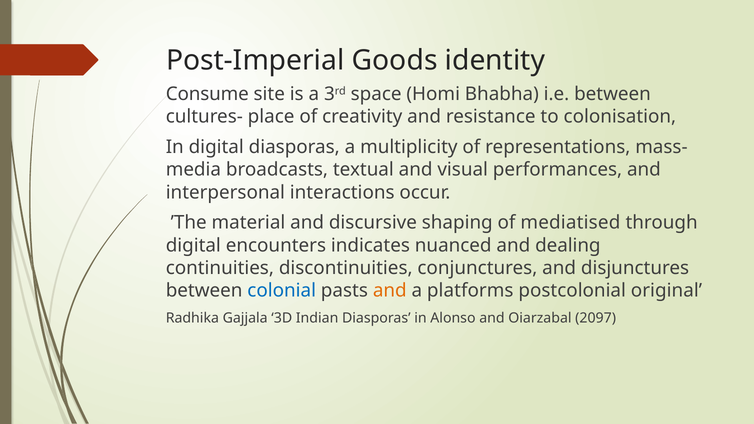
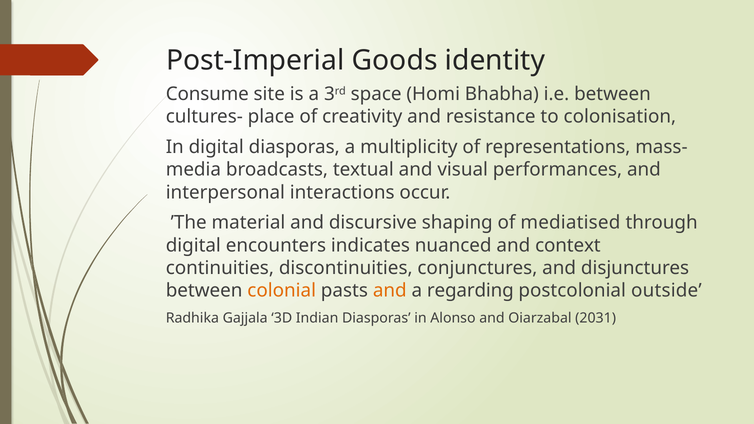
dealing: dealing -> context (568, 245)
colonial colour: blue -> orange (282, 291)
platforms: platforms -> regarding (470, 291)
original: original -> outside (666, 291)
2097: 2097 -> 2031 (596, 318)
